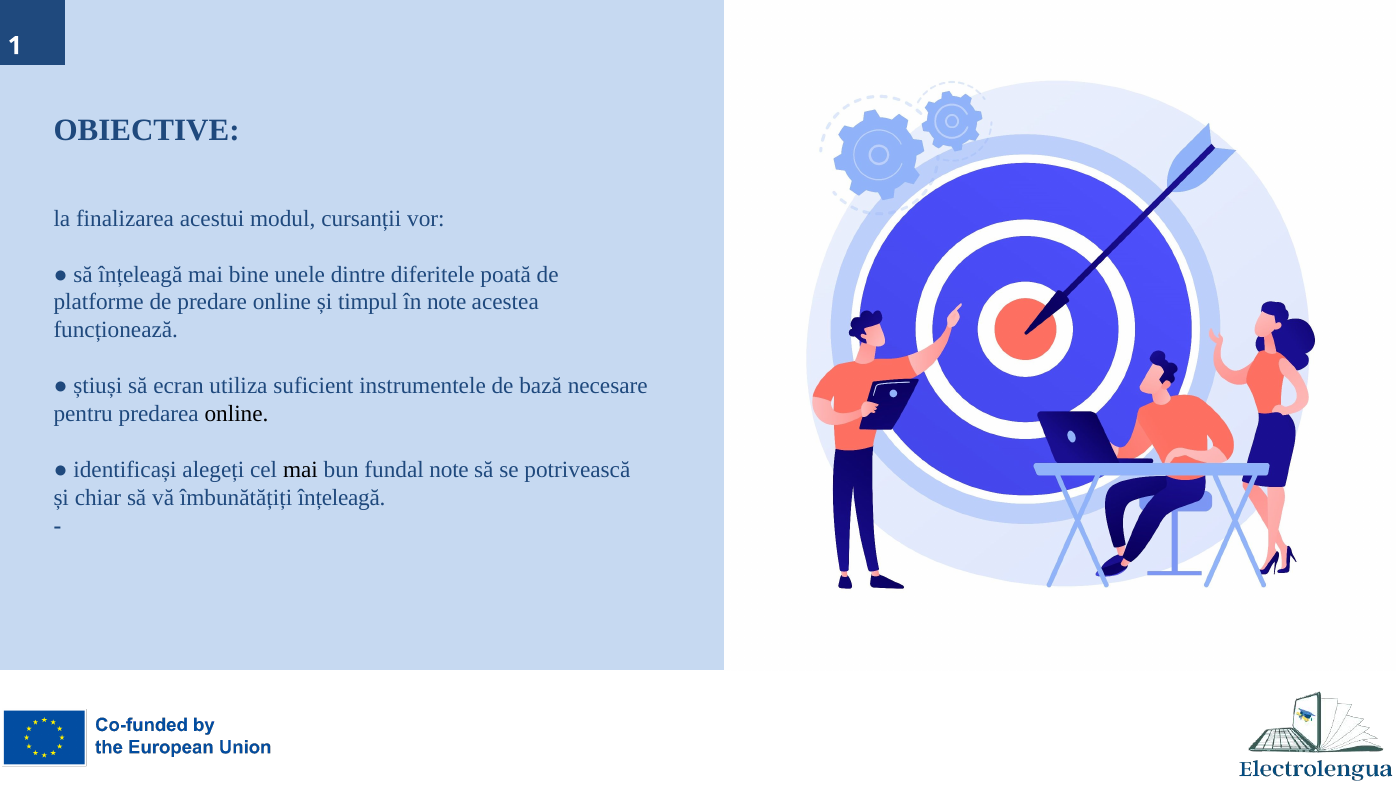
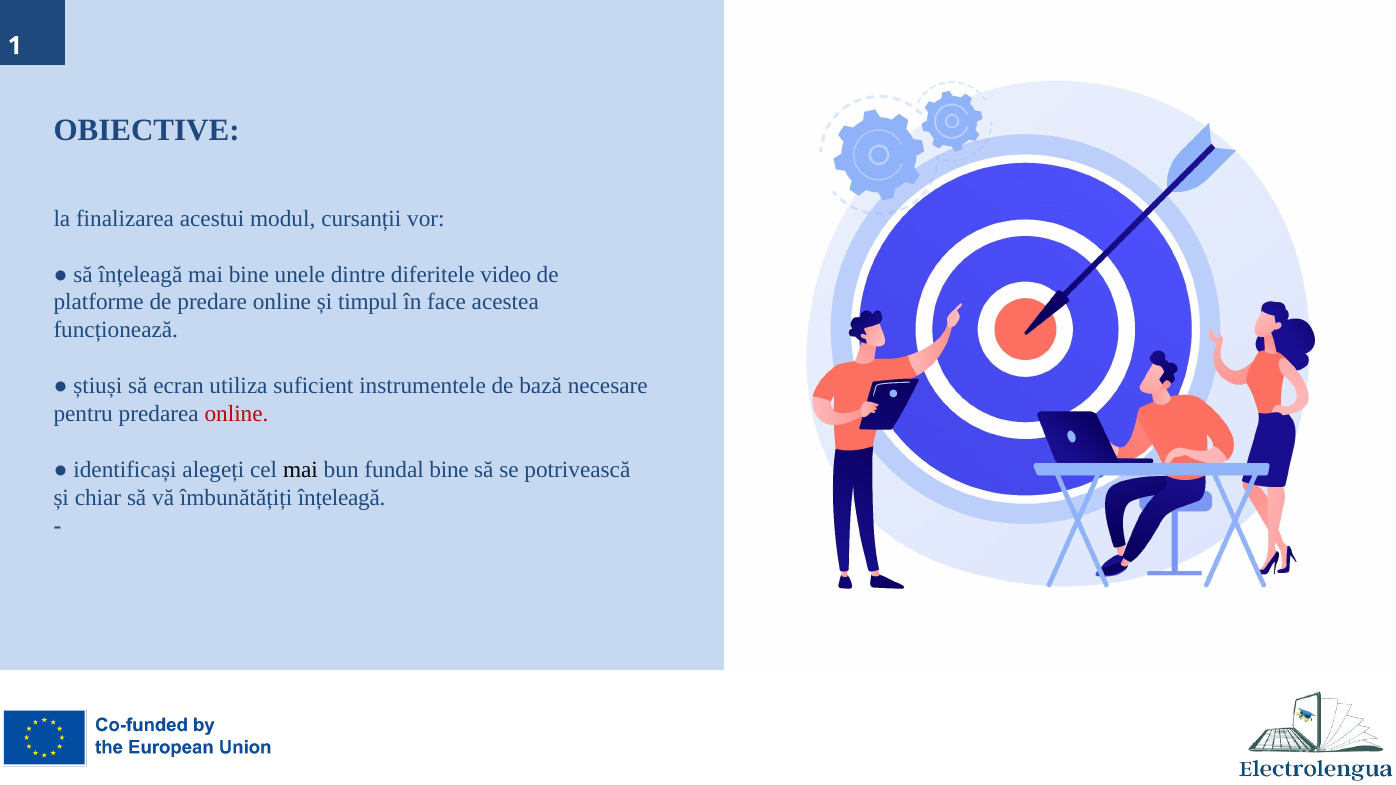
poată: poată -> video (506, 274)
în note: note -> face (447, 302)
online colour: black -> red (237, 414)
fundal note: note -> bine (449, 470)
